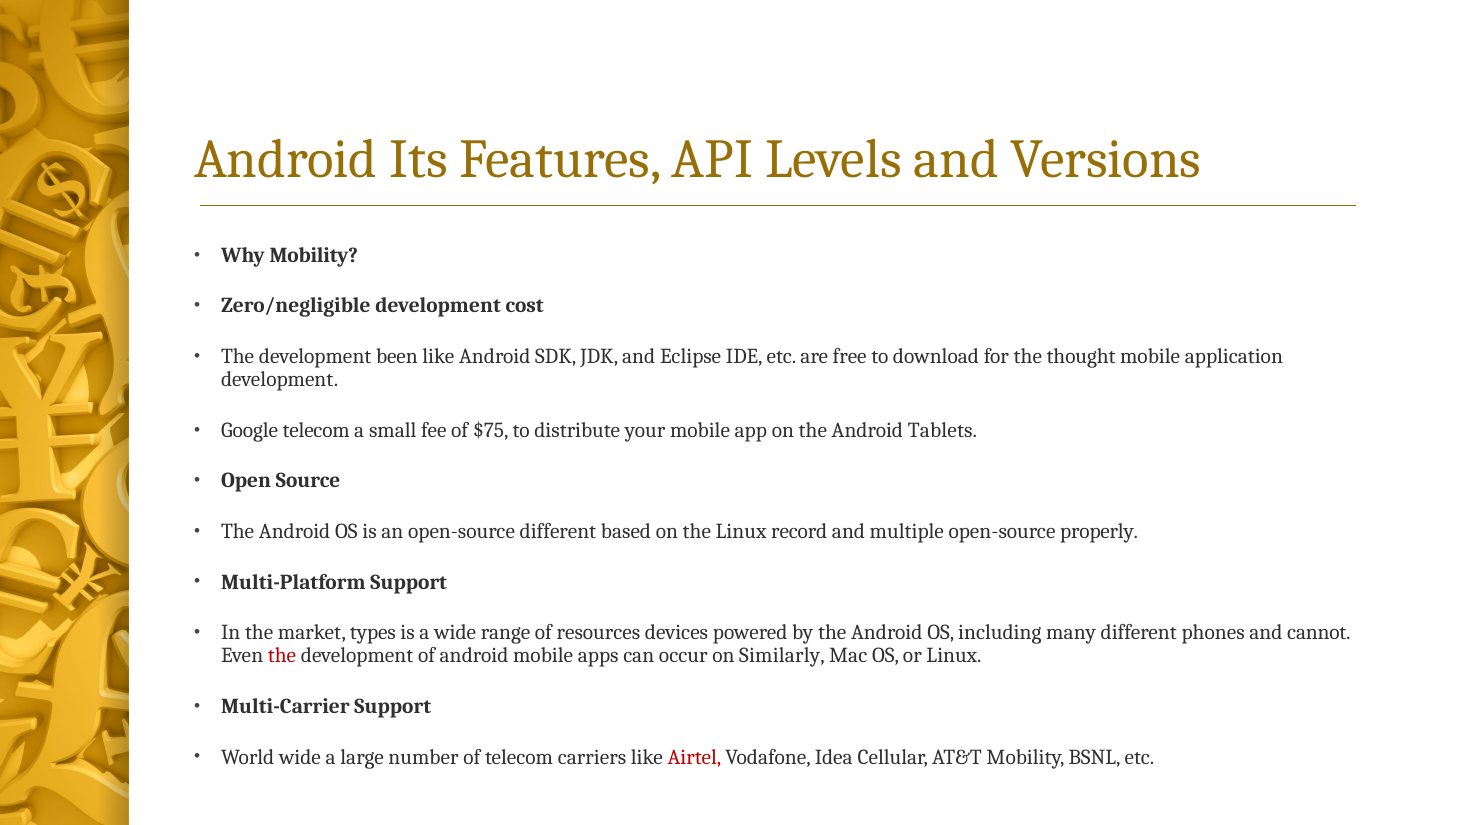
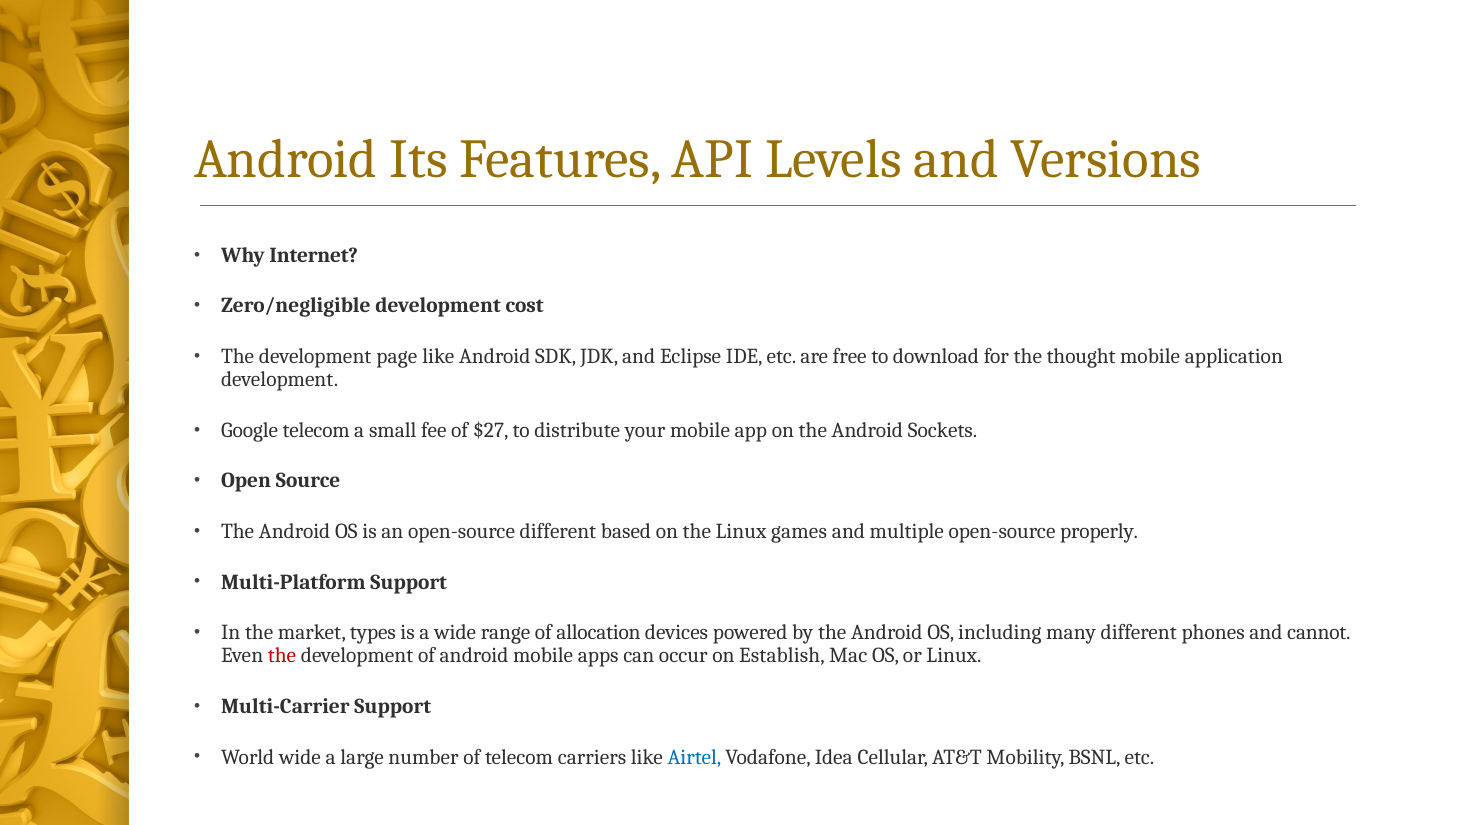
Why Mobility: Mobility -> Internet (314, 255)
been: been -> page (397, 356)
$75: $75 -> $27 (491, 430)
Tablets: Tablets -> Sockets (943, 430)
record: record -> games (799, 531)
resources: resources -> allocation (599, 633)
Similarly: Similarly -> Establish (782, 656)
Airtel colour: red -> blue (694, 757)
